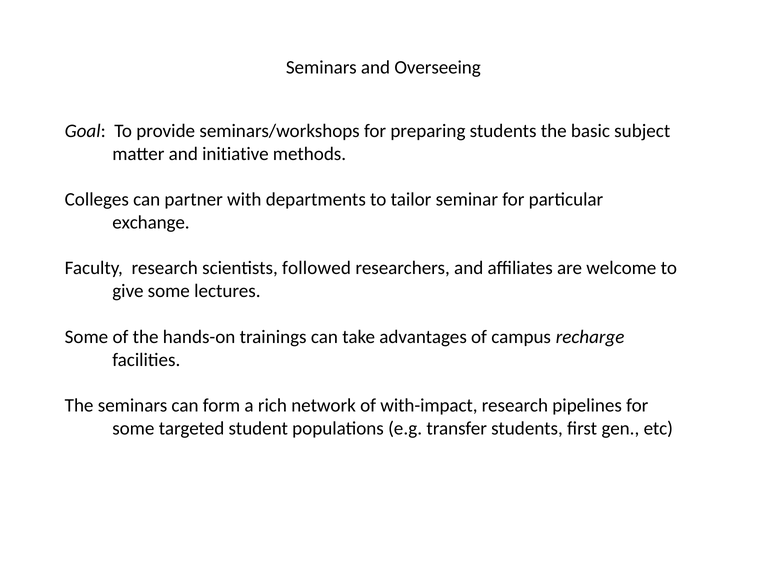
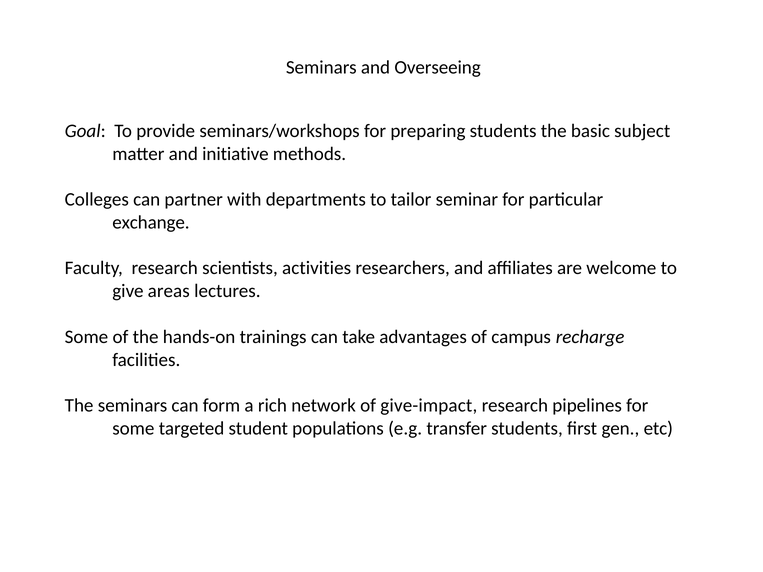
followed: followed -> activities (317, 268)
give some: some -> areas (169, 291)
with-impact: with-impact -> give-impact (429, 406)
